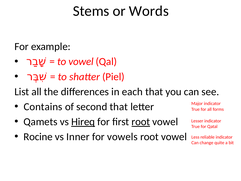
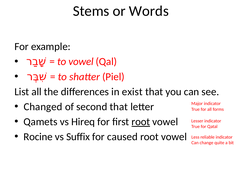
each: each -> exist (132, 92)
Contains: Contains -> Changed (43, 107)
Hireq underline: present -> none (83, 122)
Inner: Inner -> Suffix (78, 137)
vowels: vowels -> caused (122, 137)
